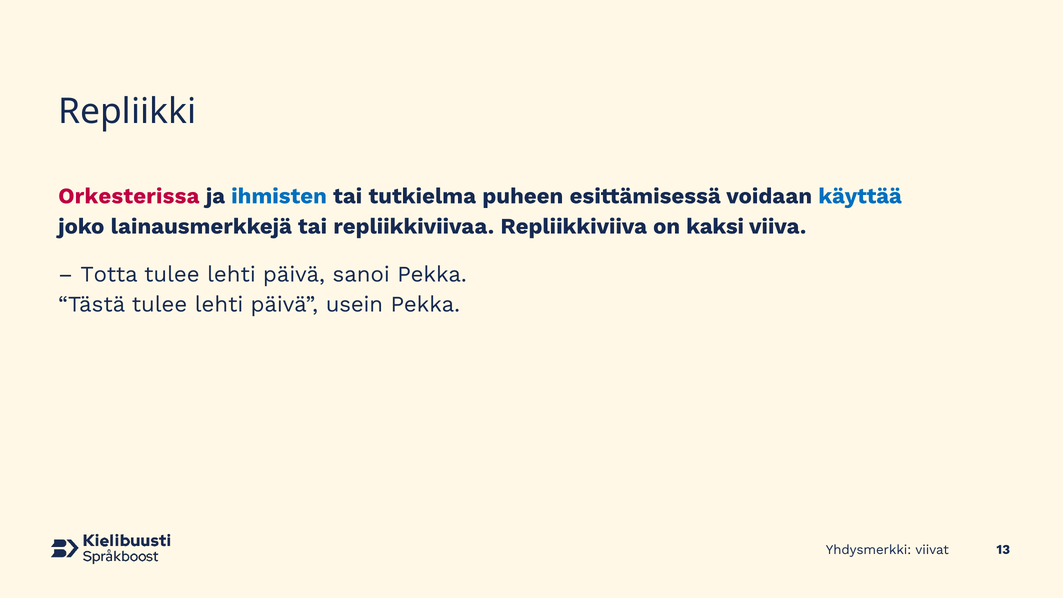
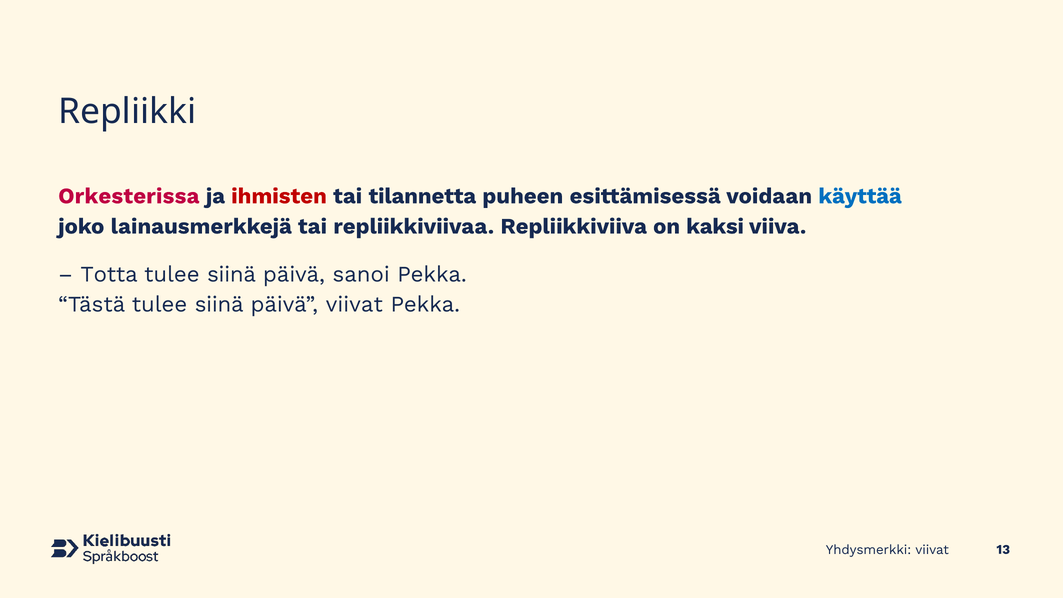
ihmisten colour: blue -> red (279, 196)
tutkielma: tutkielma -> tilannetta (422, 196)
lehti: lehti -> siinä (232, 274)
Tästä tulee lehti: lehti -> siinä (219, 305)
päivä usein: usein -> viivat (354, 305)
